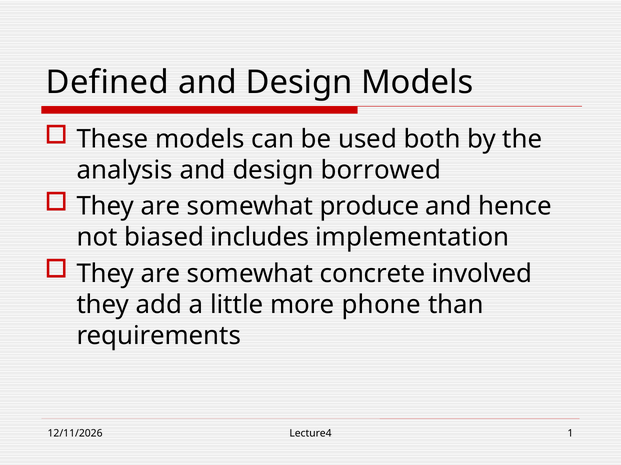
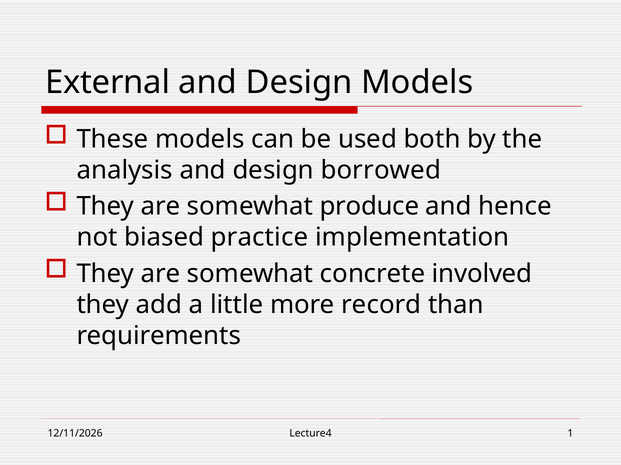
Defined: Defined -> External (108, 83)
includes: includes -> practice (260, 238)
phone: phone -> record (381, 305)
